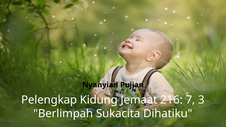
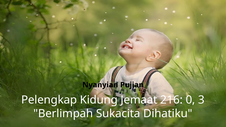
7: 7 -> 0 (190, 100)
